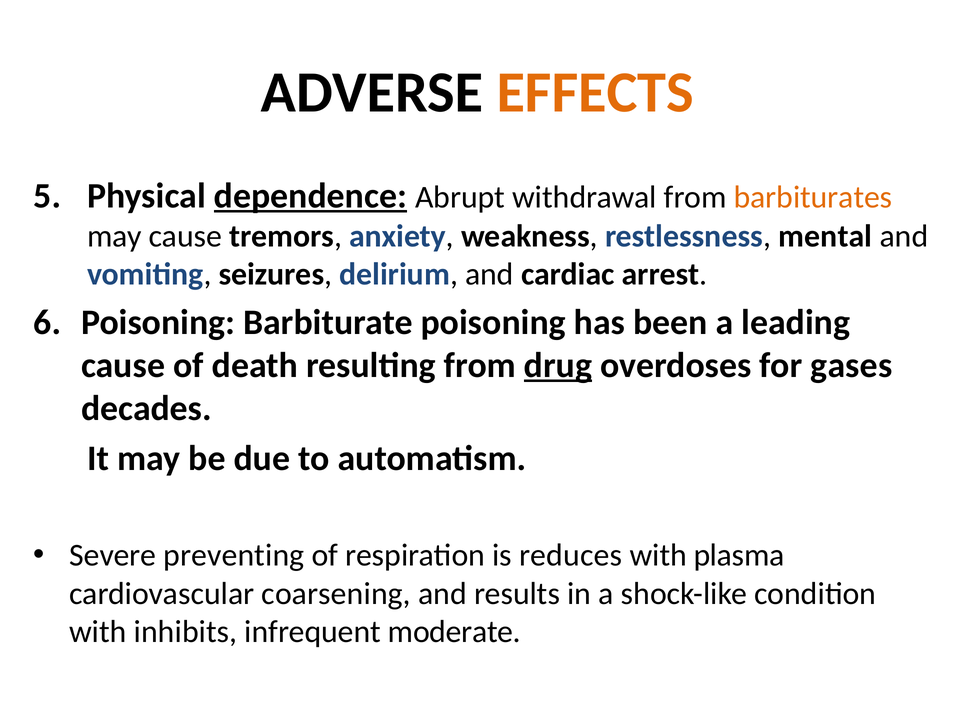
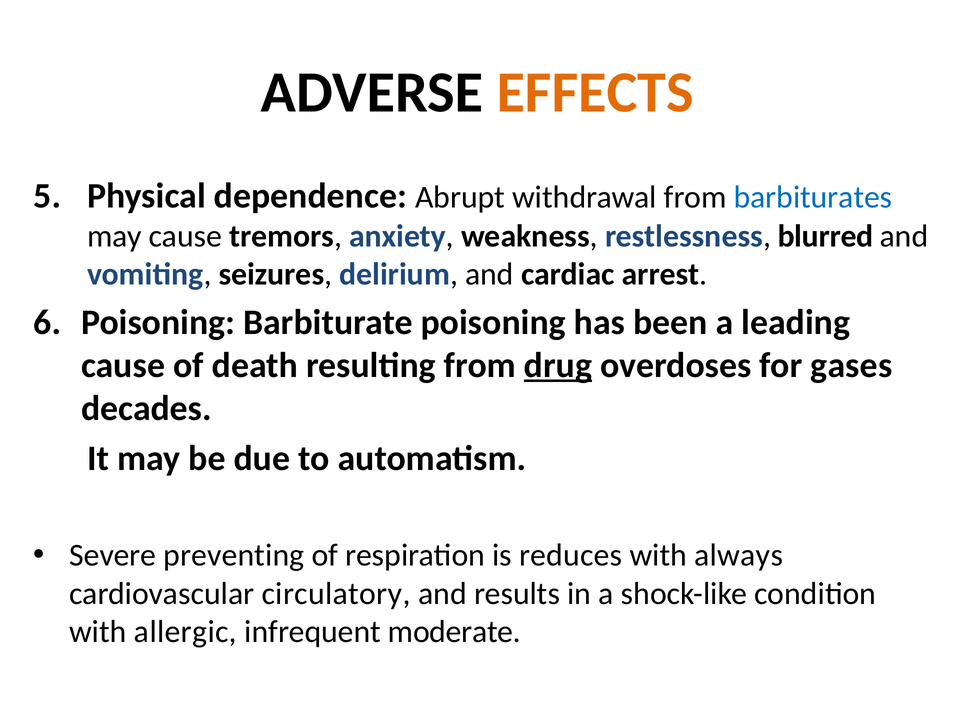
dependence underline: present -> none (310, 196)
barbiturates colour: orange -> blue (813, 197)
mental: mental -> blurred (825, 236)
plasma: plasma -> always (739, 556)
coarsening: coarsening -> circulatory (336, 594)
inhibits: inhibits -> allergic (185, 632)
